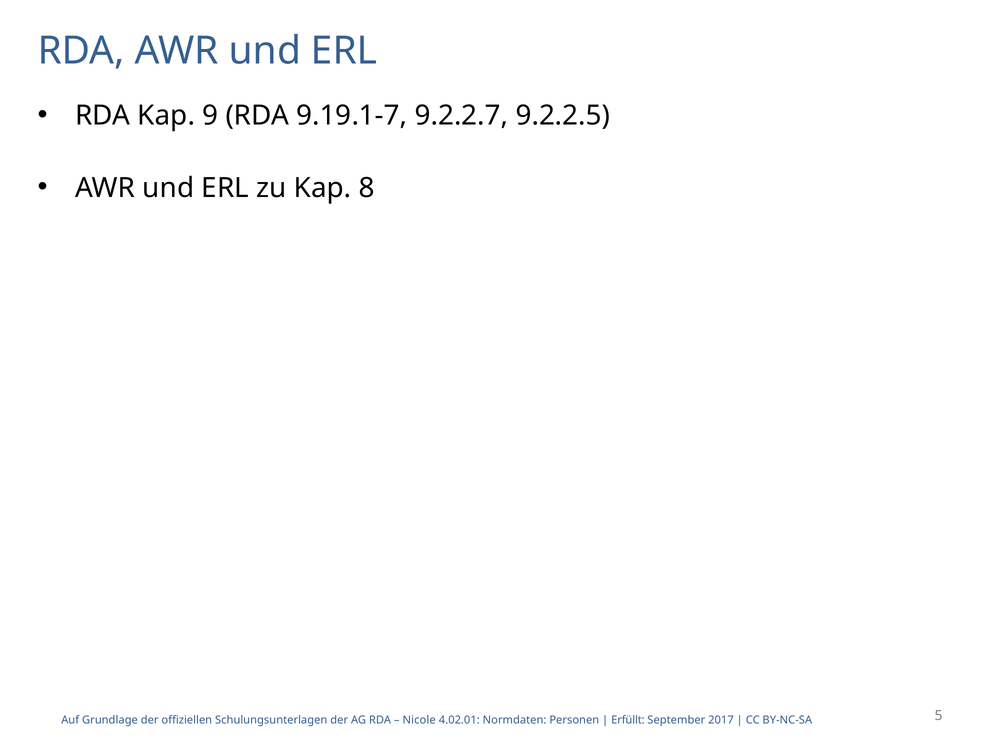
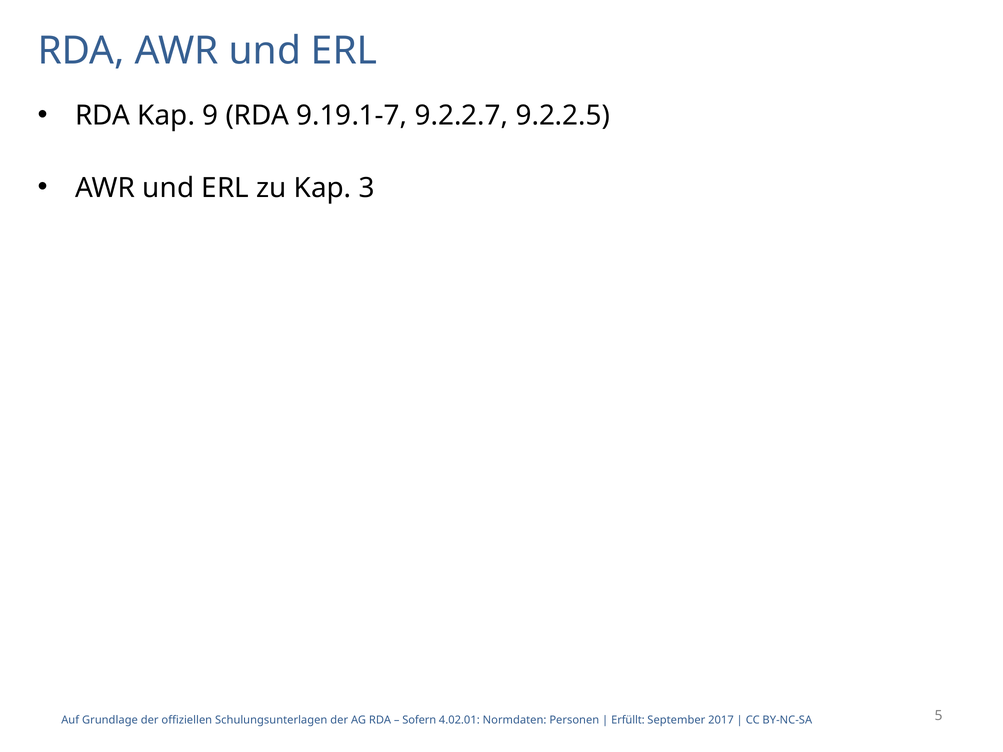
8: 8 -> 3 (367, 188)
Nicole: Nicole -> Sofern (419, 720)
